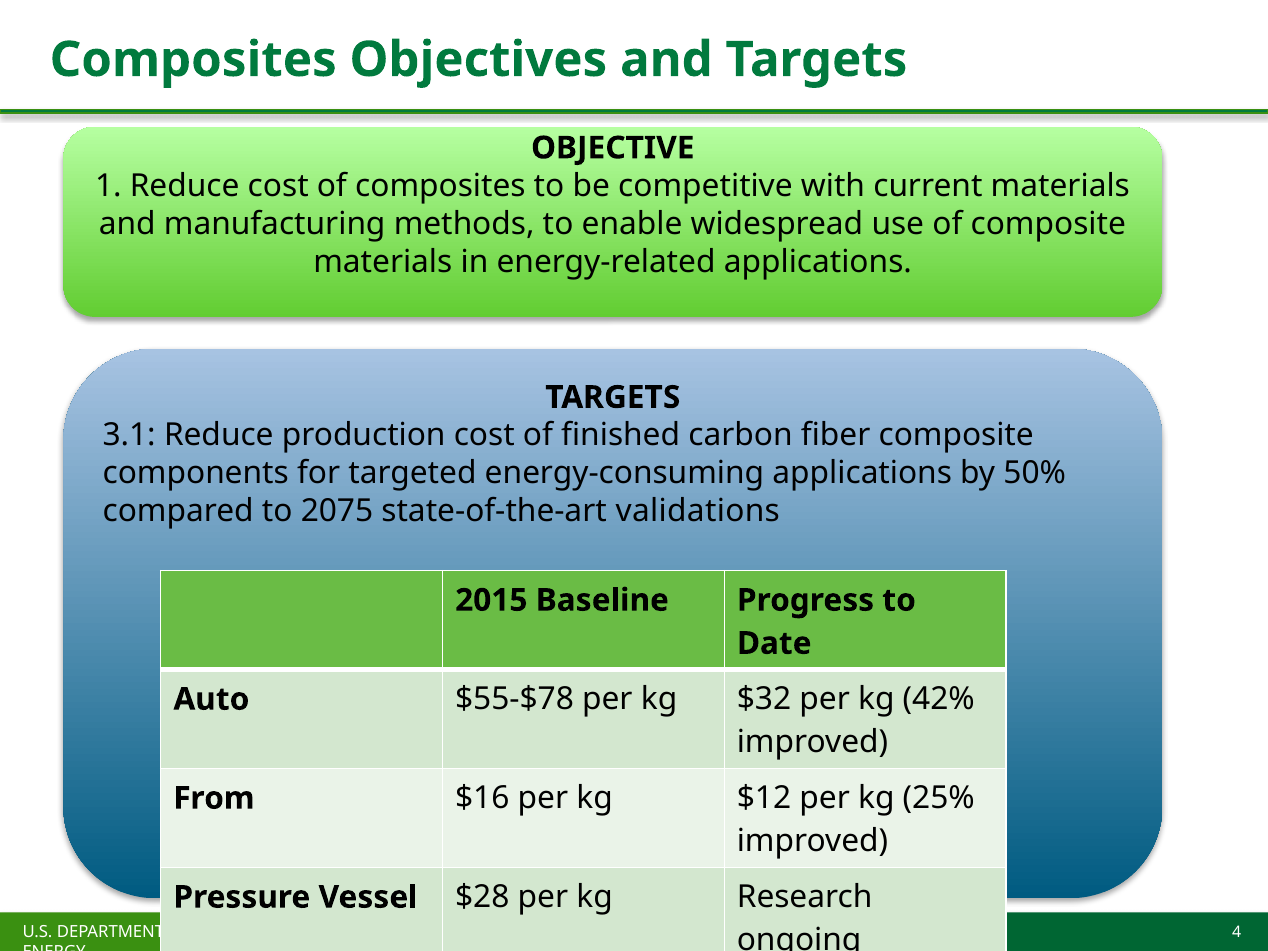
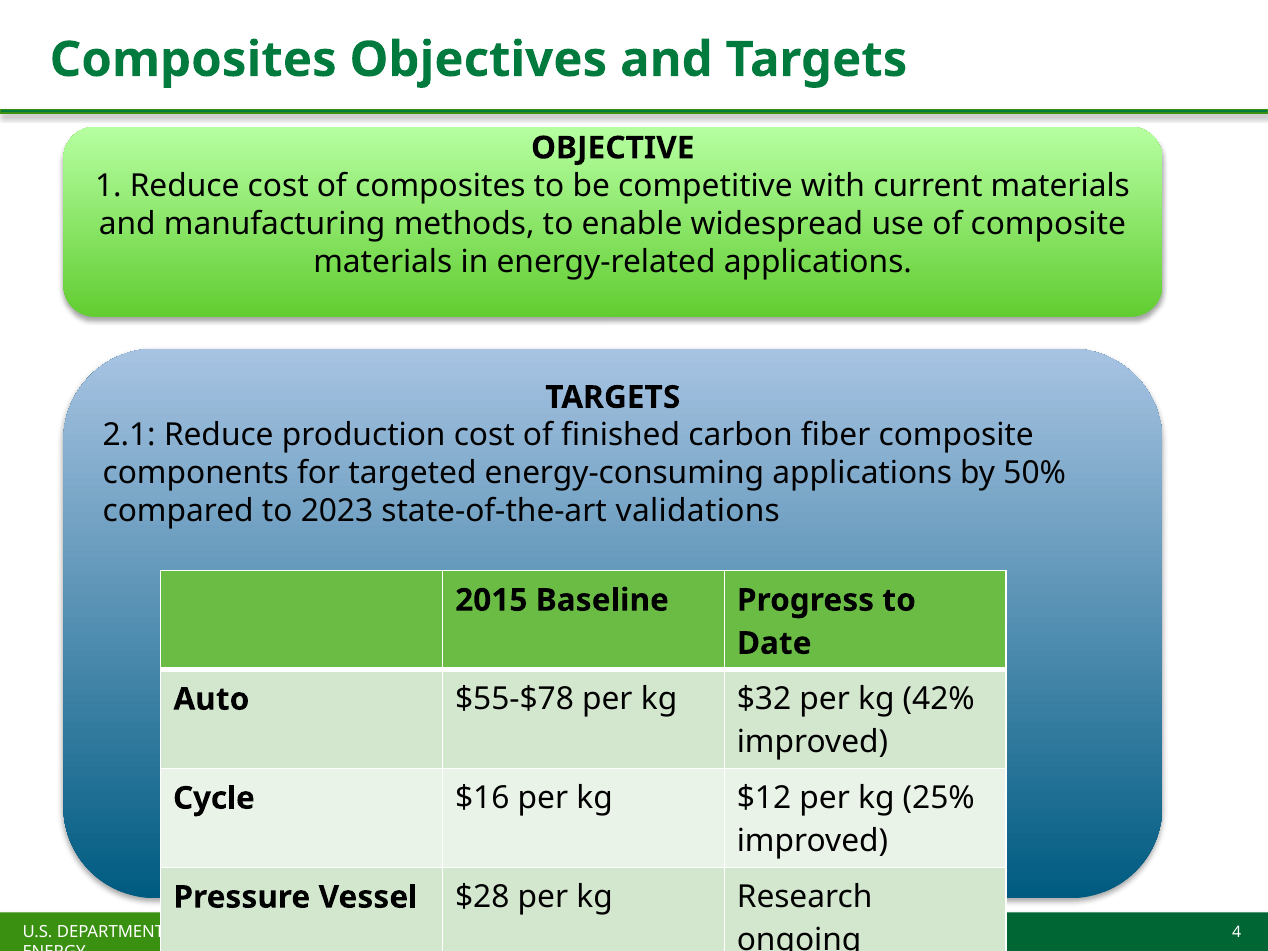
3.1: 3.1 -> 2.1 (129, 435)
2075: 2075 -> 2023 (337, 512)
From: From -> Cycle (214, 798)
